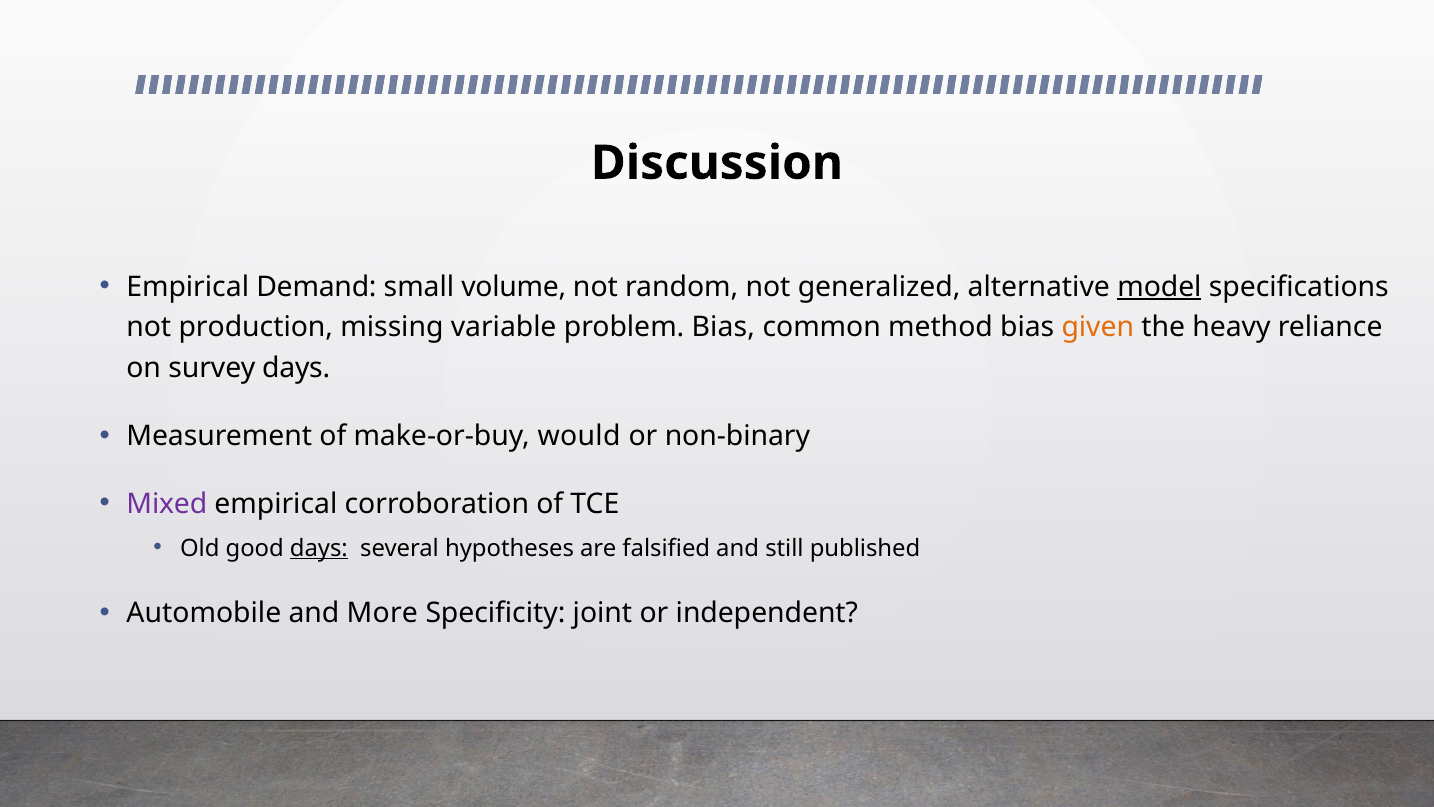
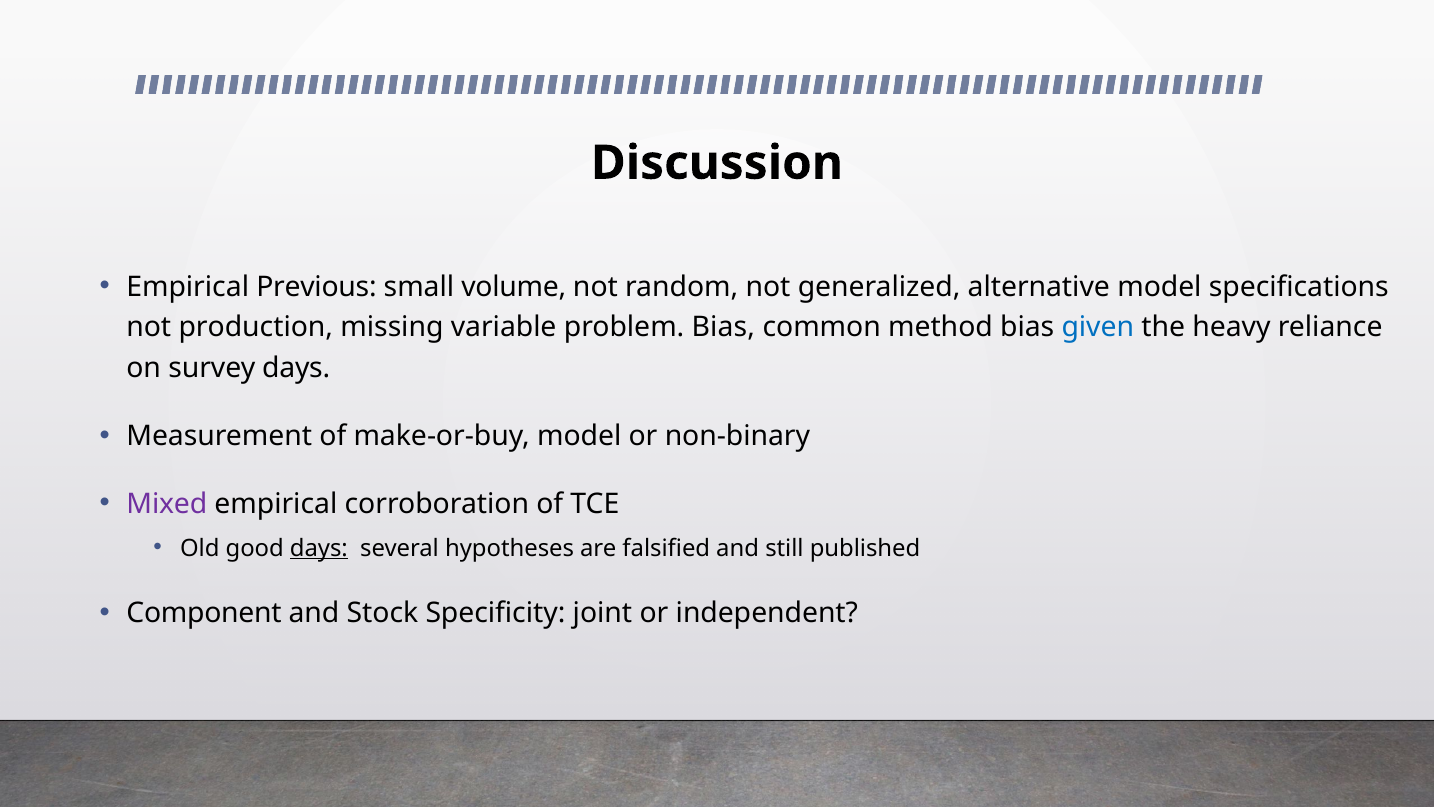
Demand: Demand -> Previous (316, 287)
model underline: present -> none (1159, 287)
given colour: orange -> blue (1098, 327)
make-or-buy would: would -> model (579, 436)
Automobile: Automobile -> Component (204, 613)
More: More -> Stock (382, 613)
